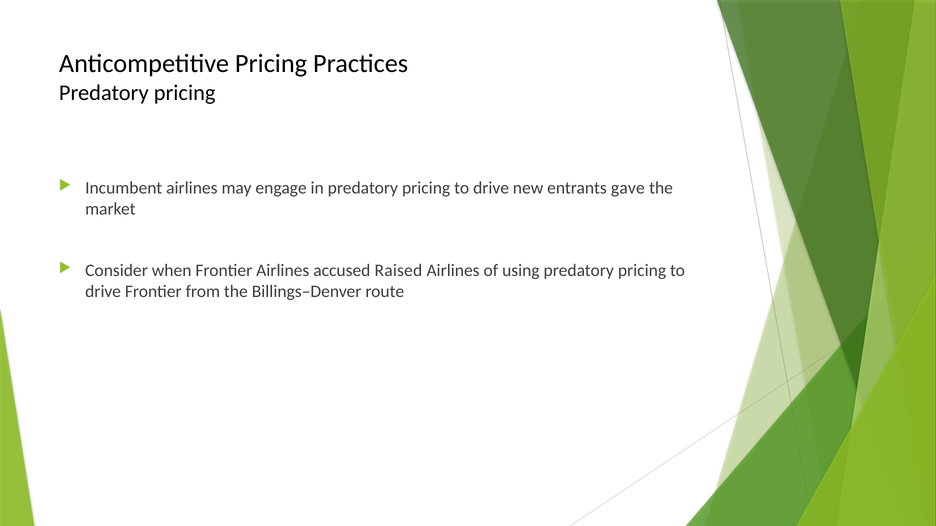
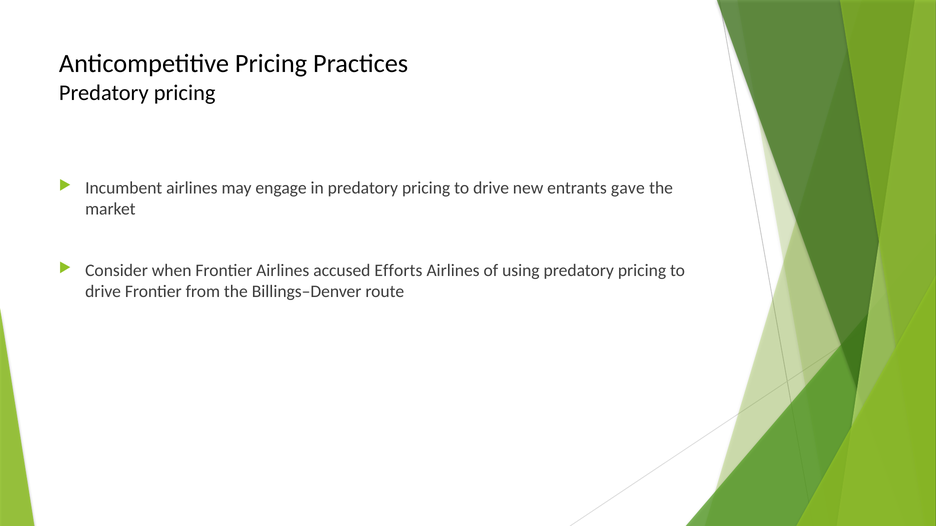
Raised: Raised -> Efforts (398, 271)
